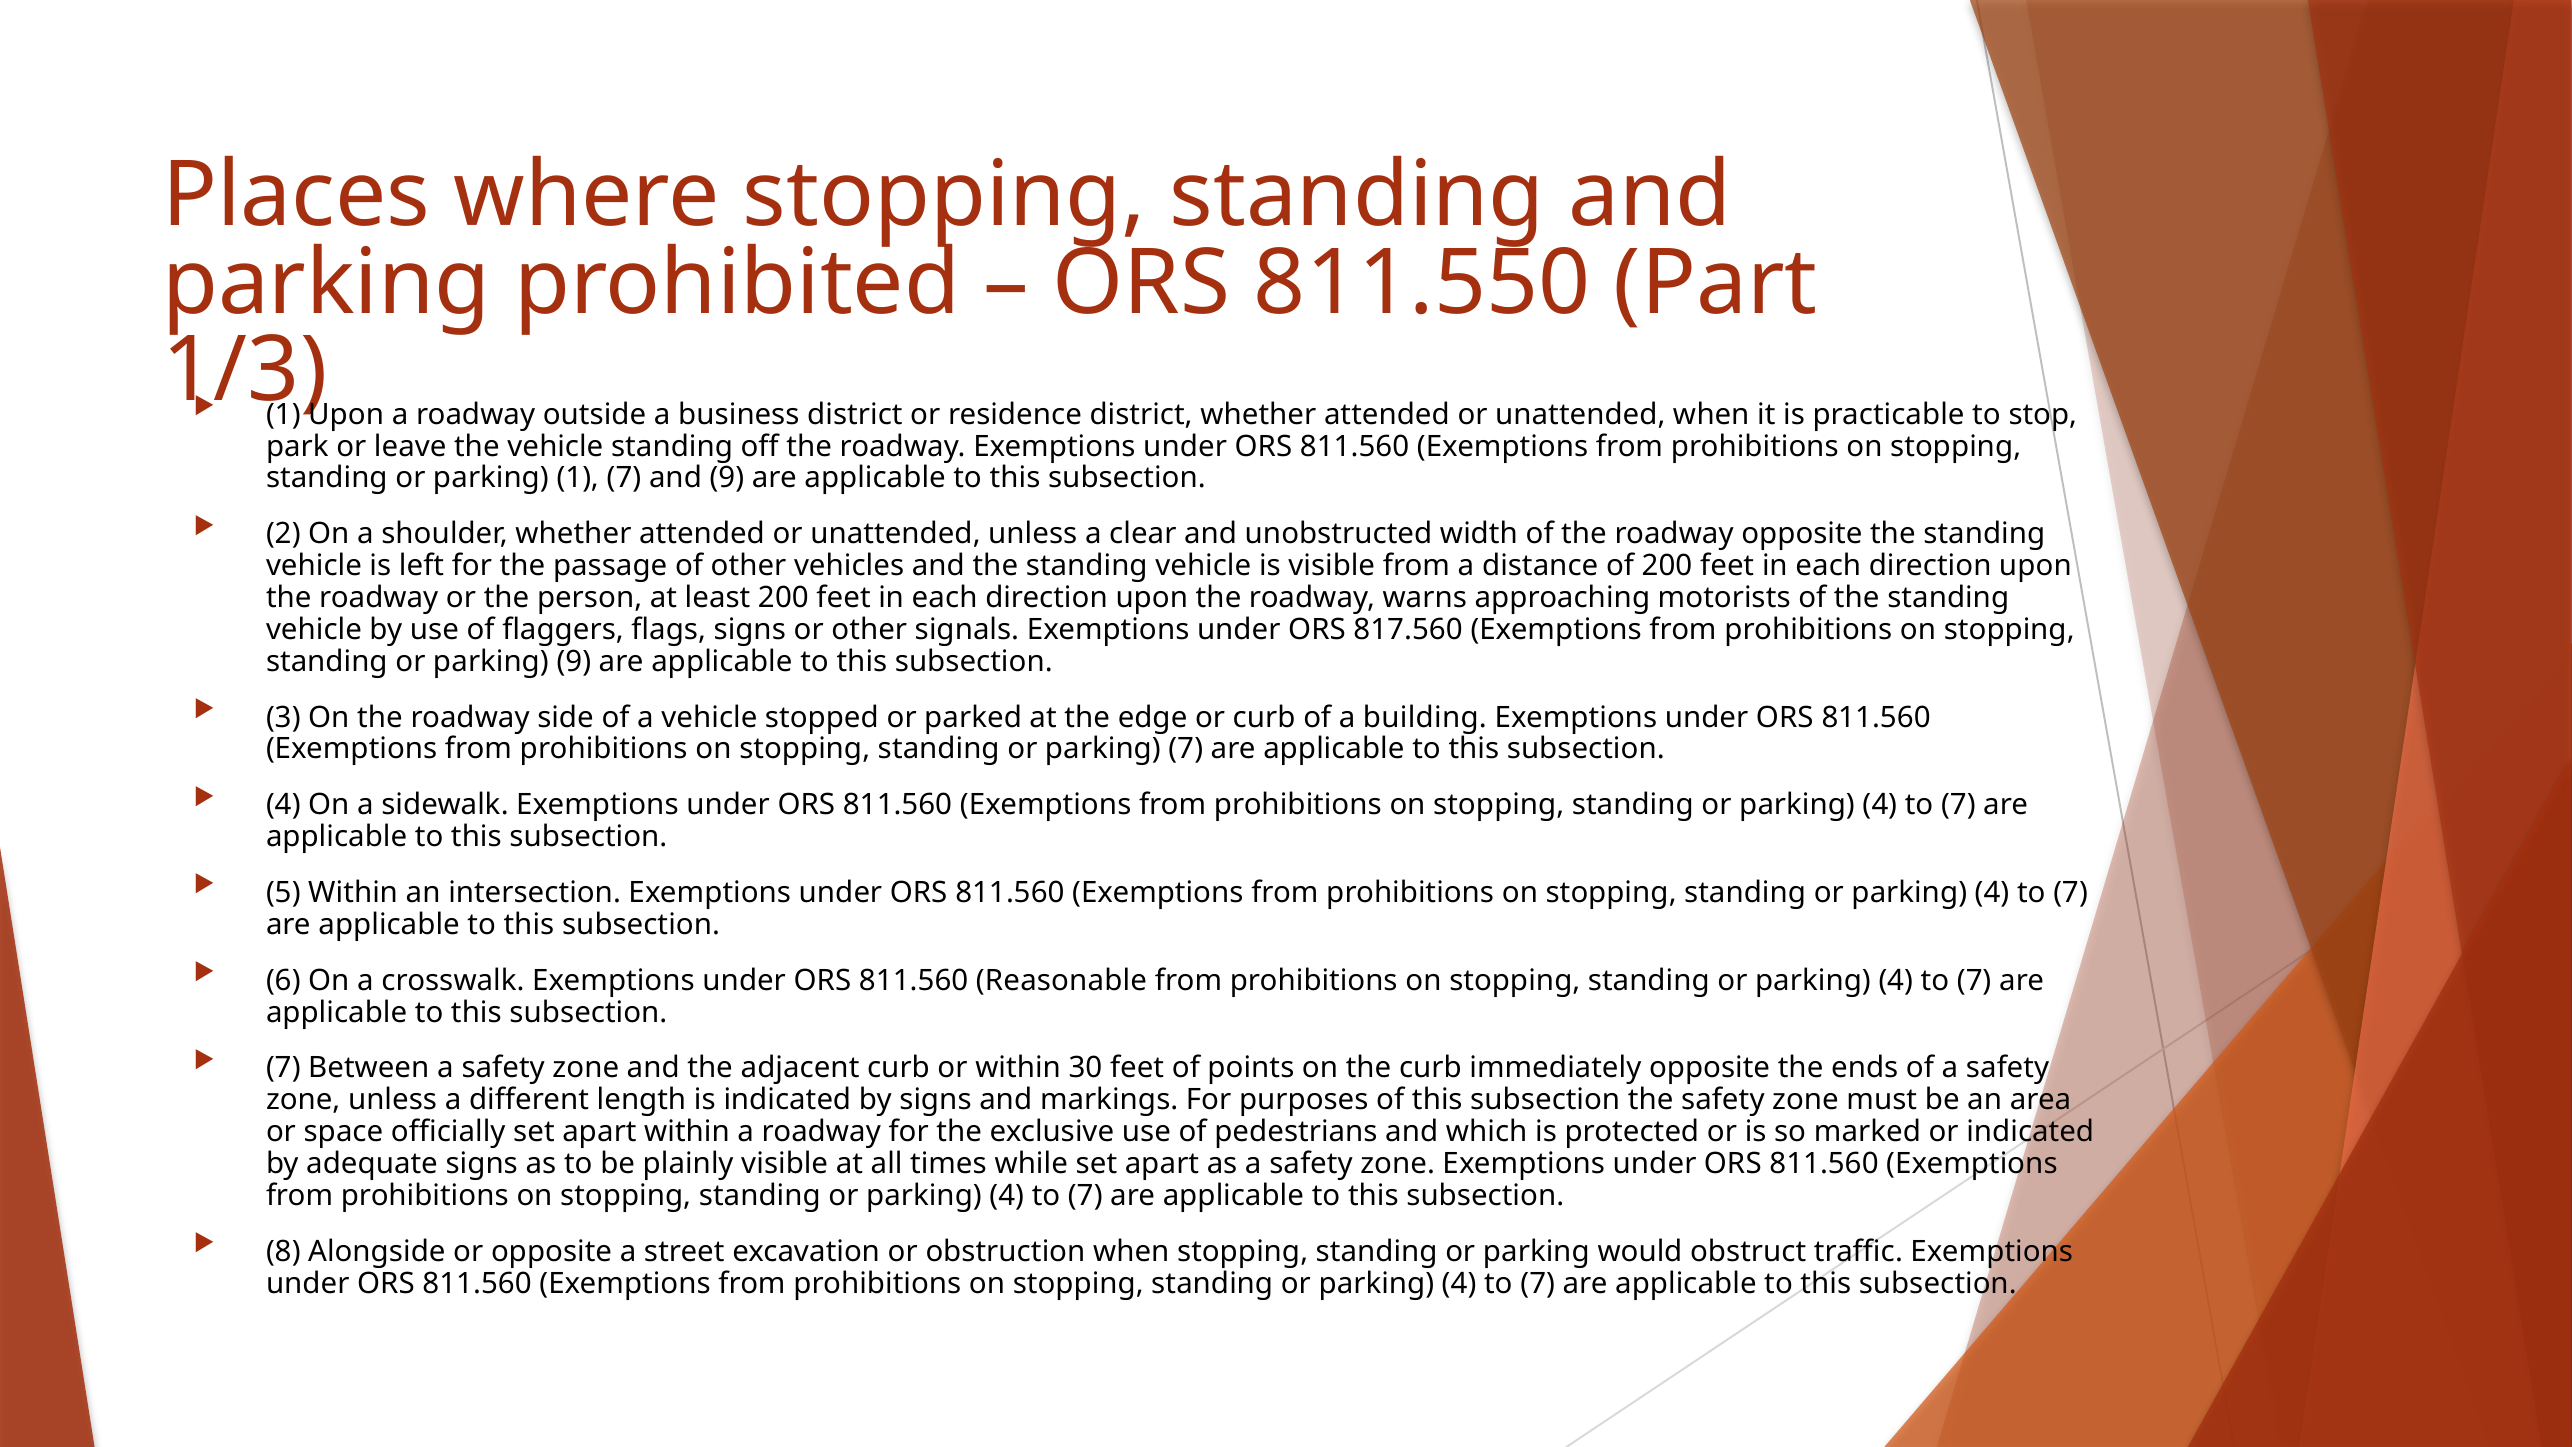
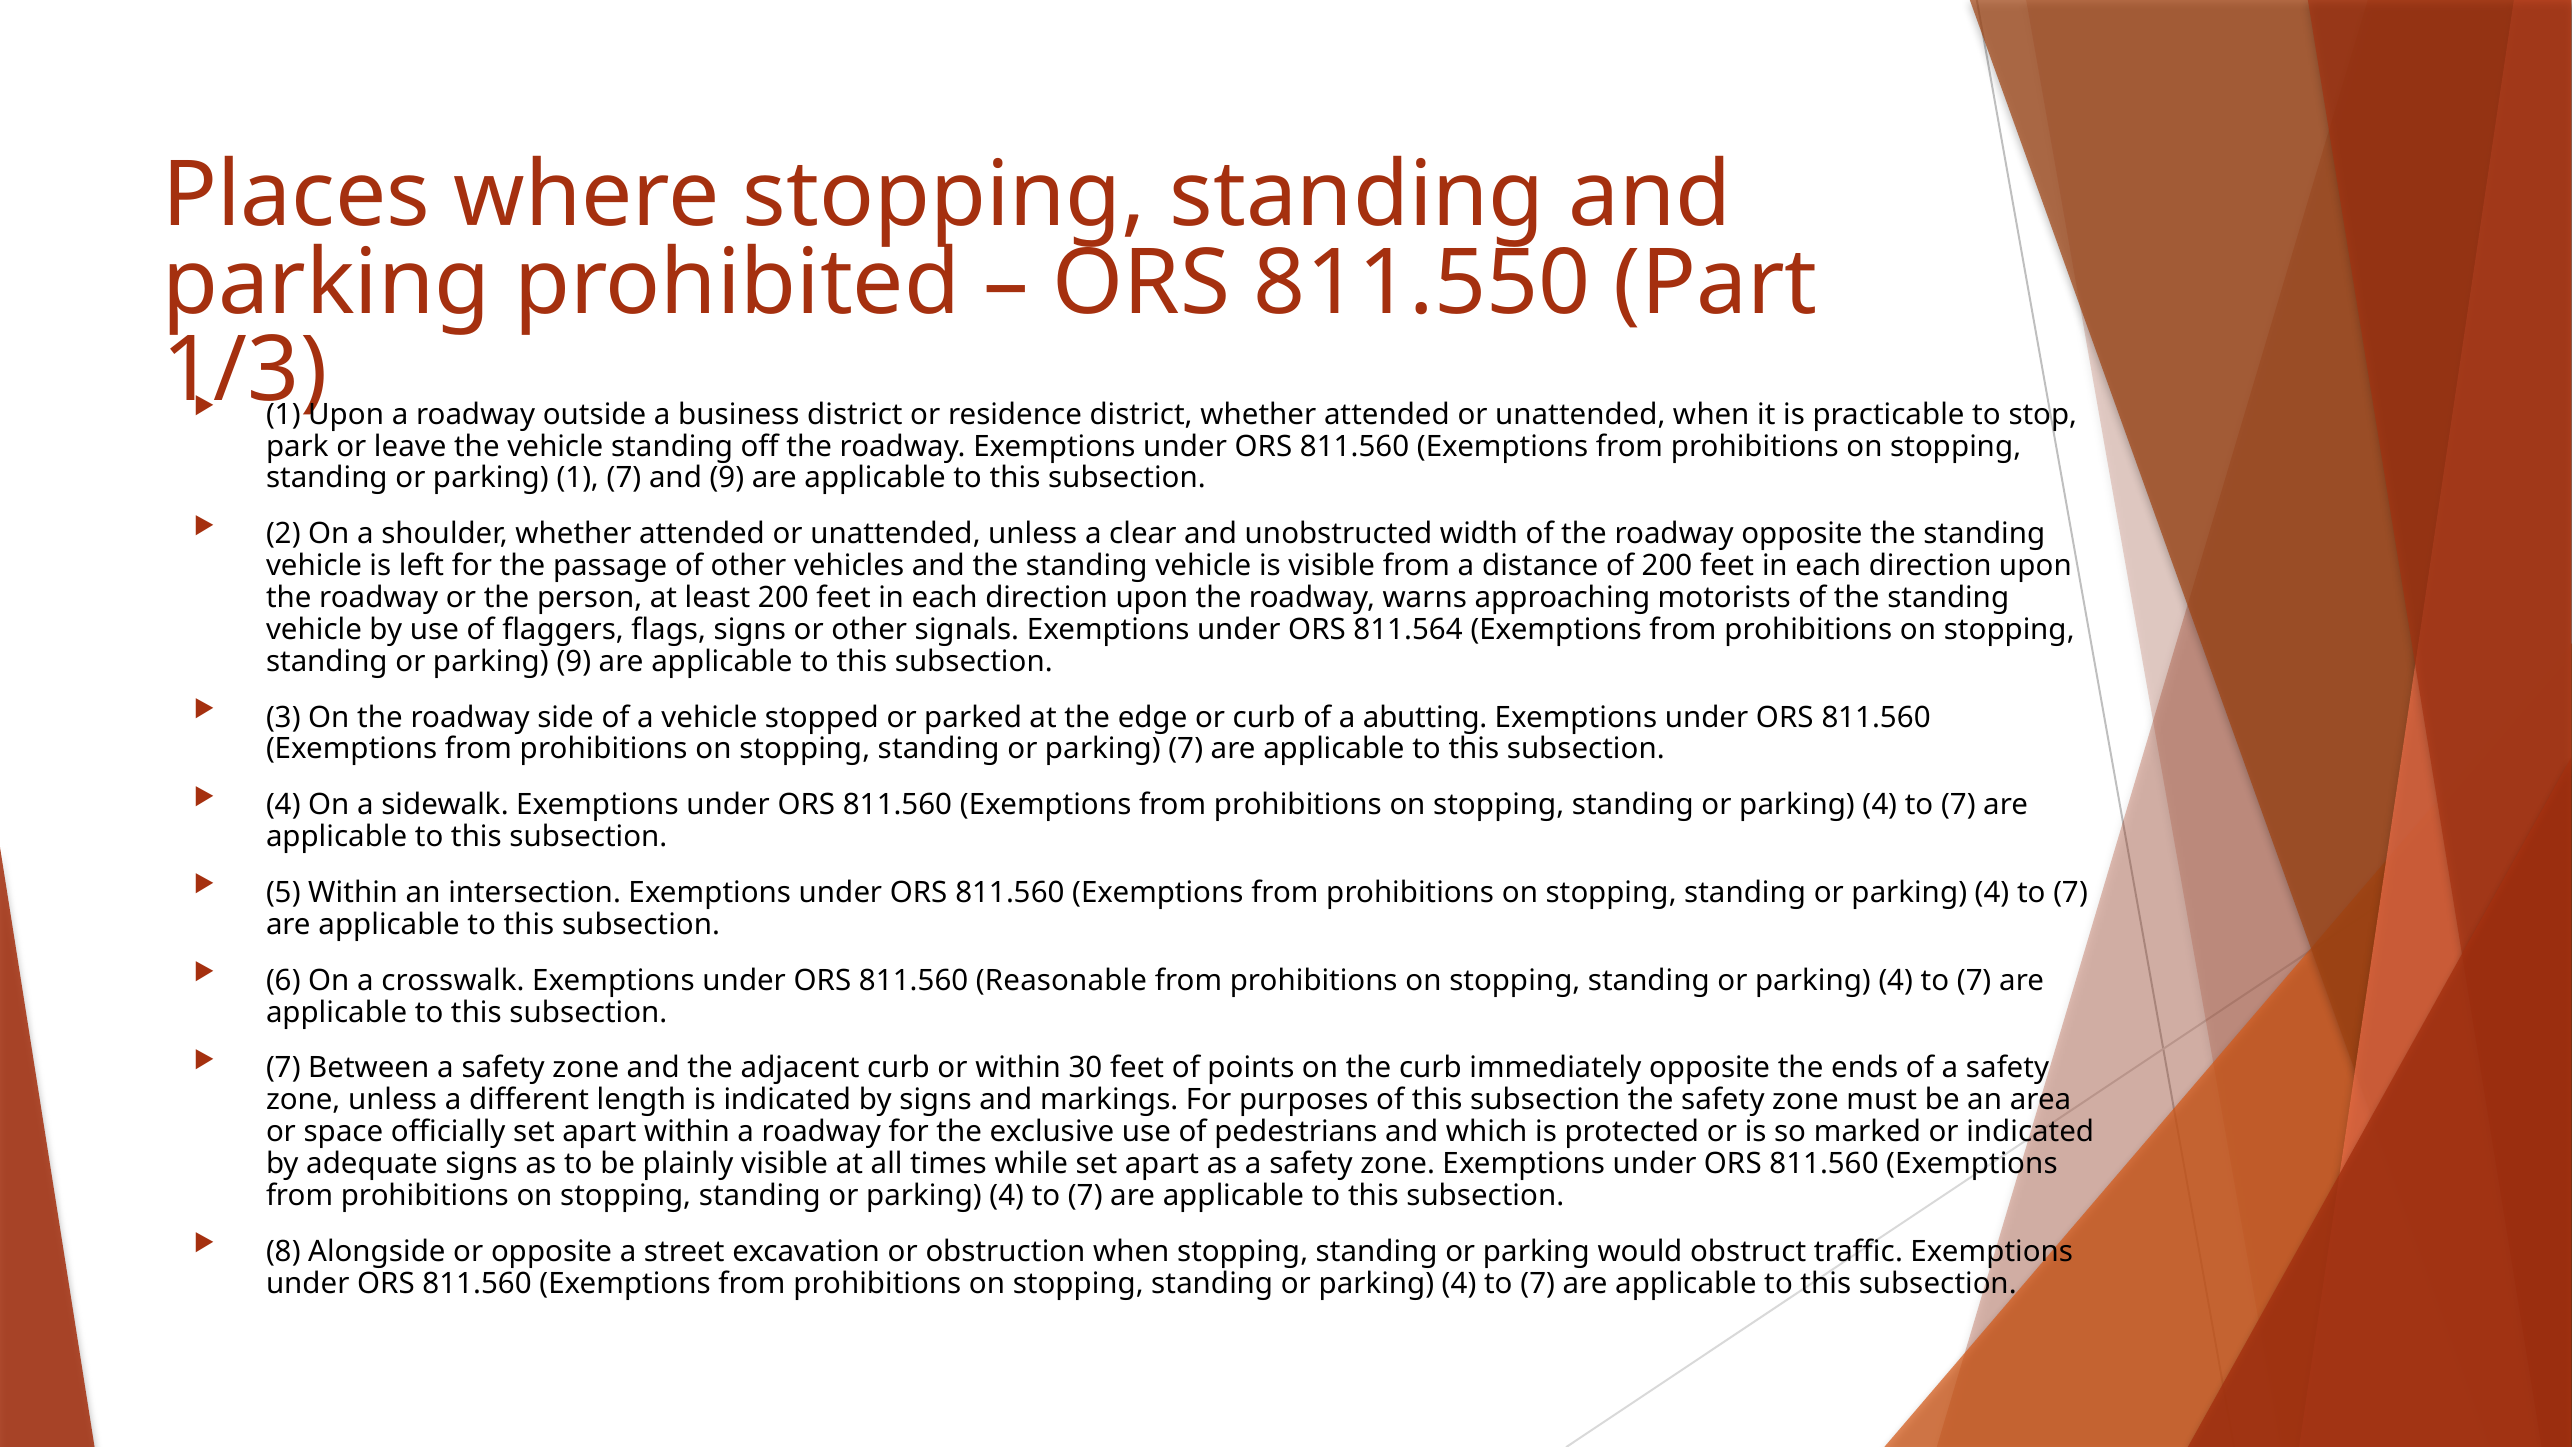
817.560: 817.560 -> 811.564 (1408, 629)
building: building -> abutting (1425, 717)
